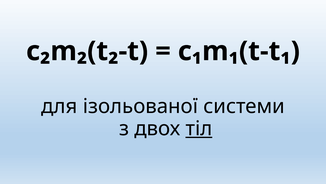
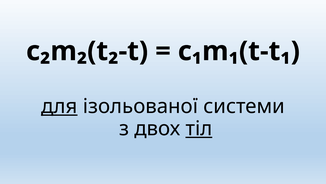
для underline: none -> present (59, 106)
